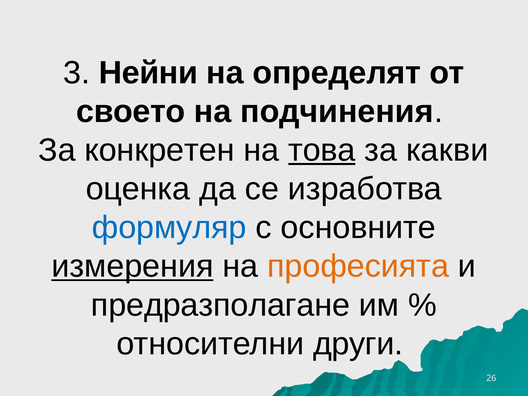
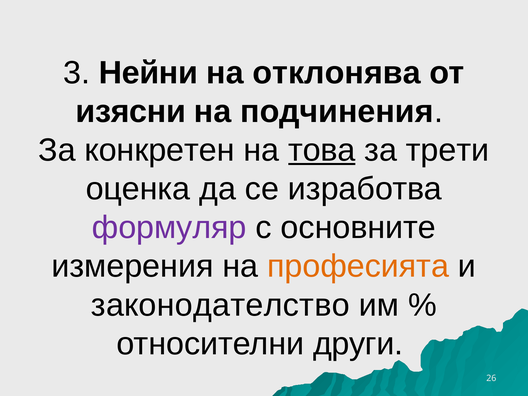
определят: определят -> отклонява (337, 73)
своето: своето -> изясни (131, 112)
какви: какви -> трети (448, 150)
формуляр colour: blue -> purple (169, 228)
измерения underline: present -> none (132, 266)
предразполагане: предразполагане -> законодателство (220, 305)
